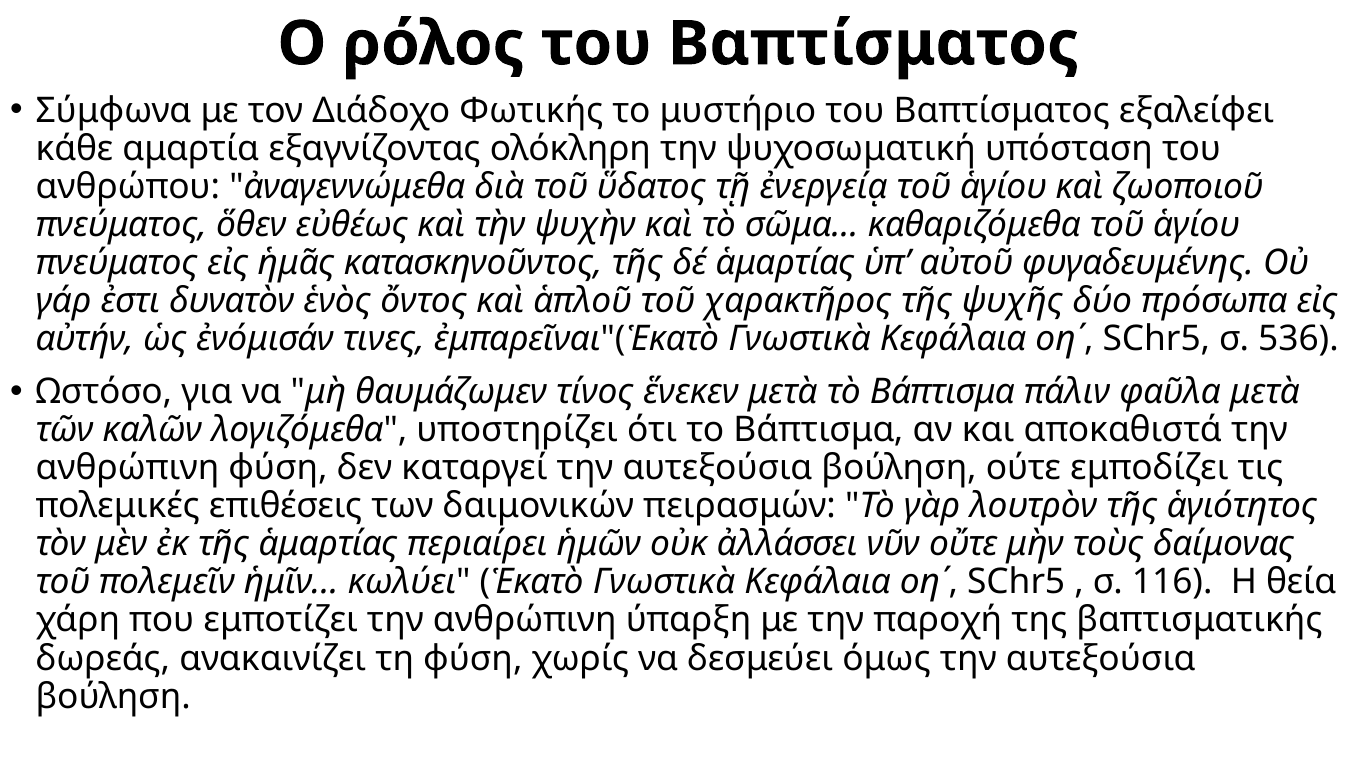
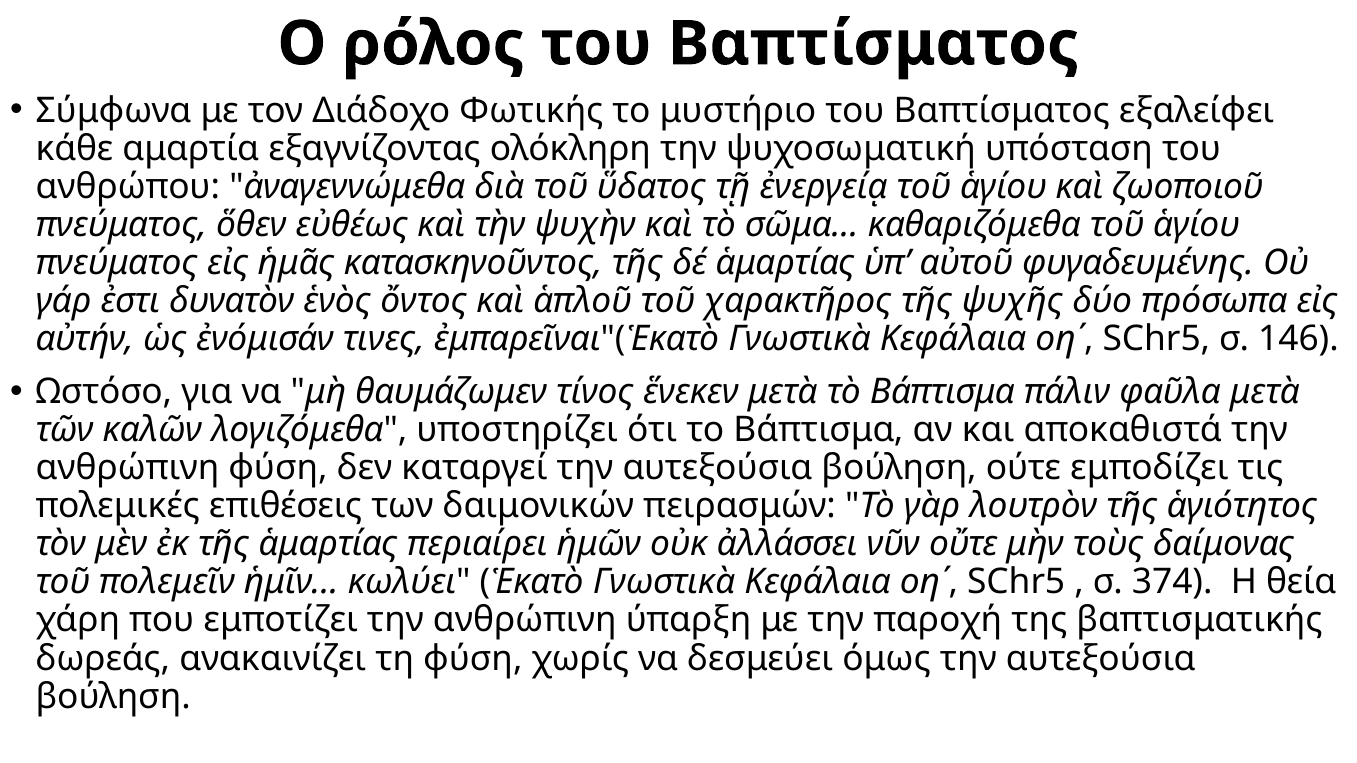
536: 536 -> 146 (1298, 339)
116: 116 -> 374 (1172, 582)
